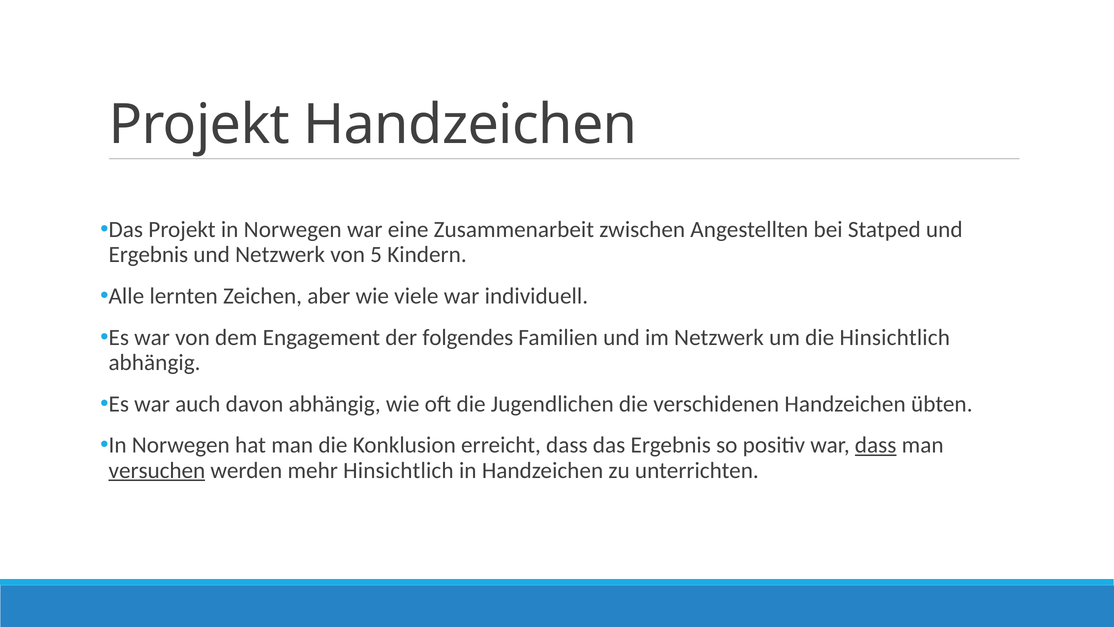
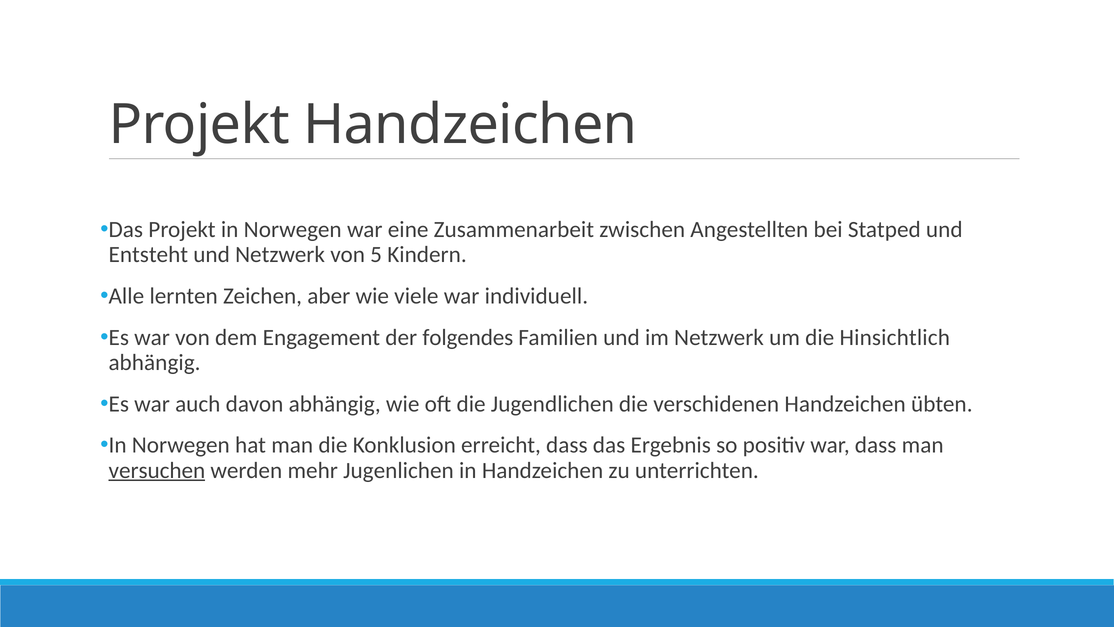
Ergebnis: Ergebnis -> Entsteht (148, 254)
dass underline: present -> none (876, 445)
mehr Hinsichtlich: Hinsichtlich -> Jugenlichen (398, 470)
